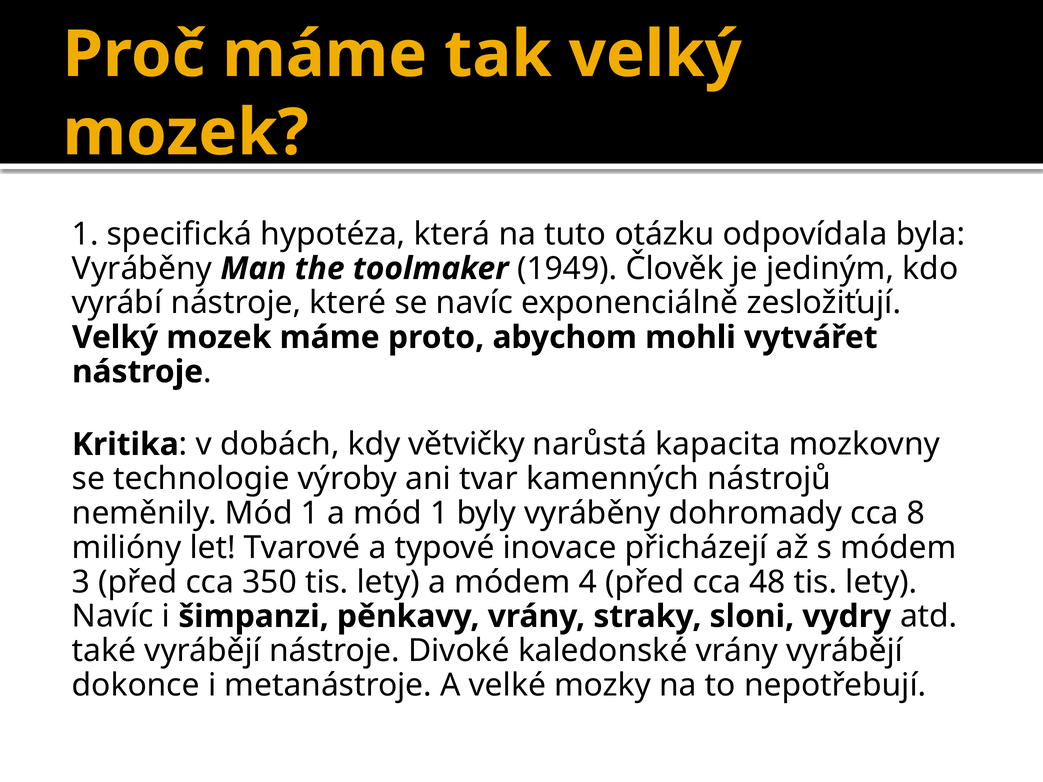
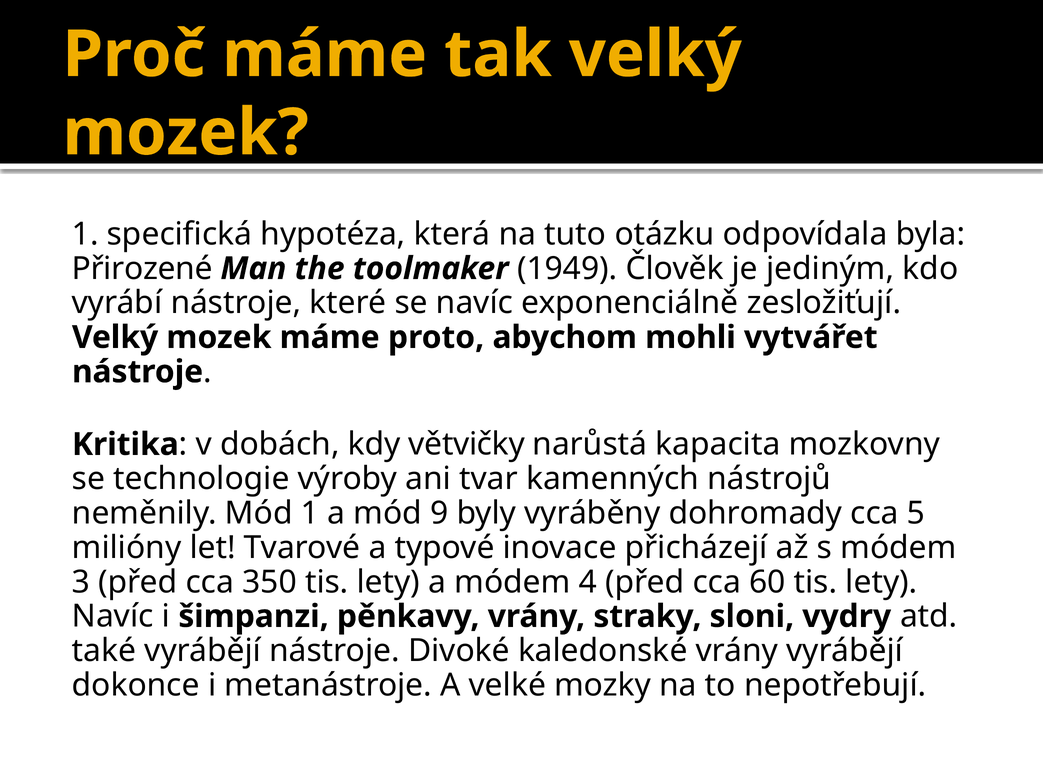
Vyráběny: Vyráběny -> Přirozené (142, 269)
a mód 1: 1 -> 9 (439, 513)
8: 8 -> 5 (916, 513)
48: 48 -> 60 (767, 582)
